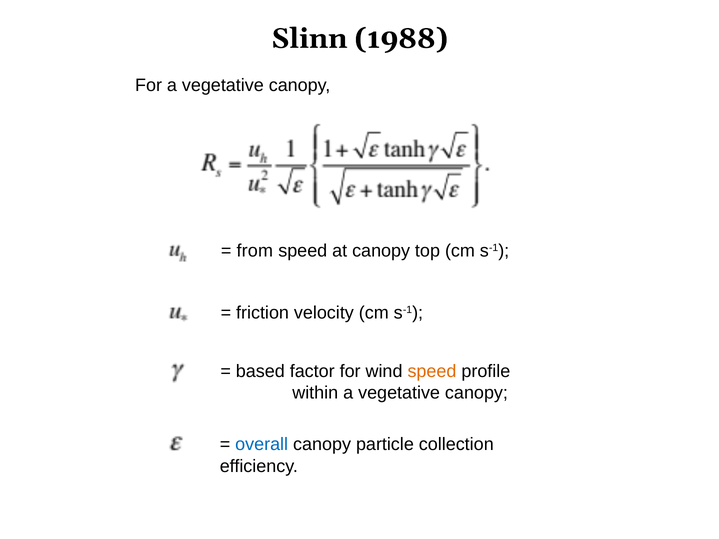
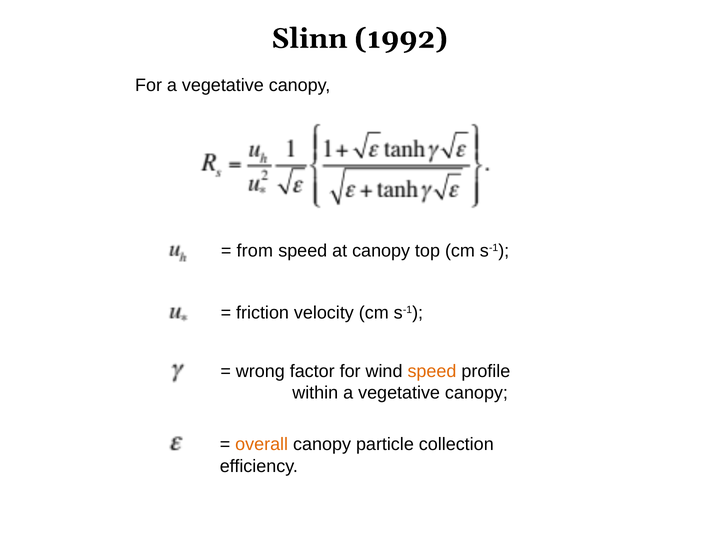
1988: 1988 -> 1992 (401, 39)
based: based -> wrong (260, 371)
overall colour: blue -> orange (262, 445)
